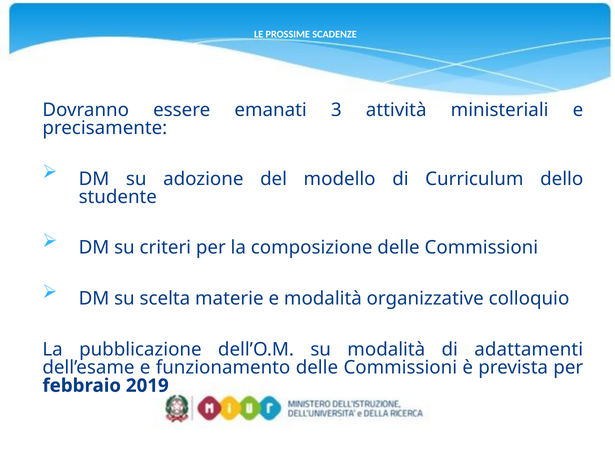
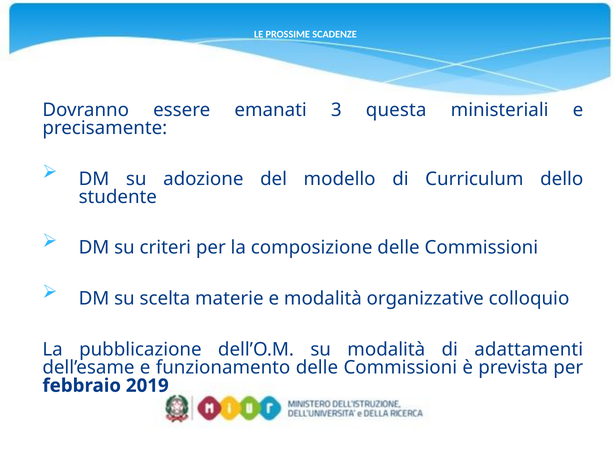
attività: attività -> questa (396, 110)
